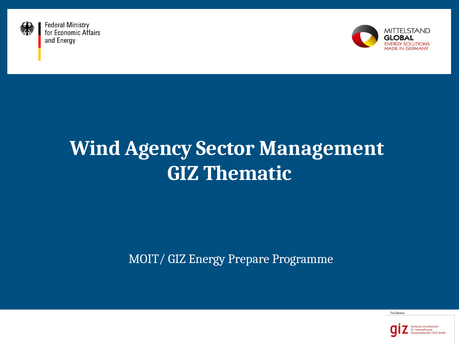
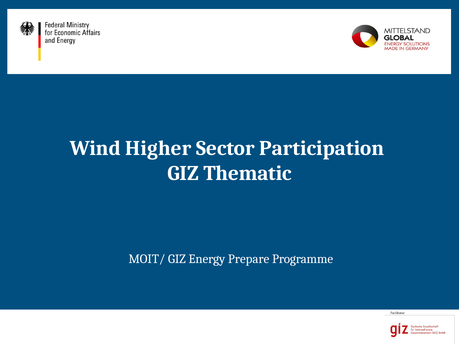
Agency: Agency -> Higher (158, 148)
Management: Management -> Participation (322, 148)
